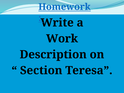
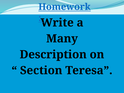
Work: Work -> Many (62, 39)
